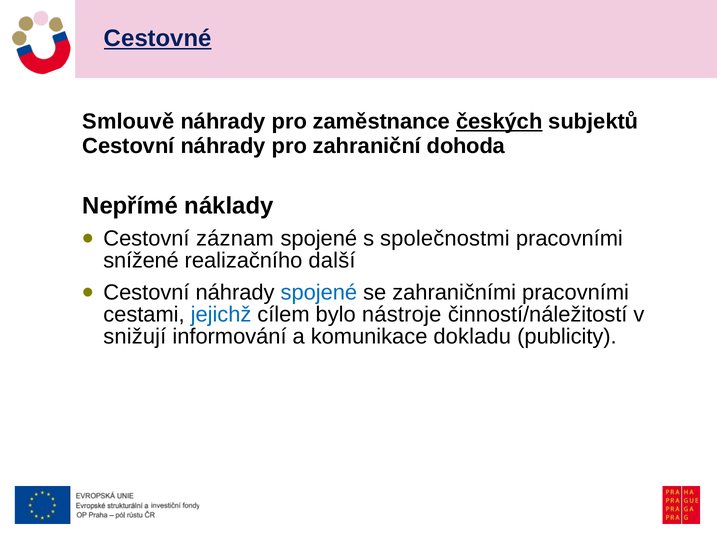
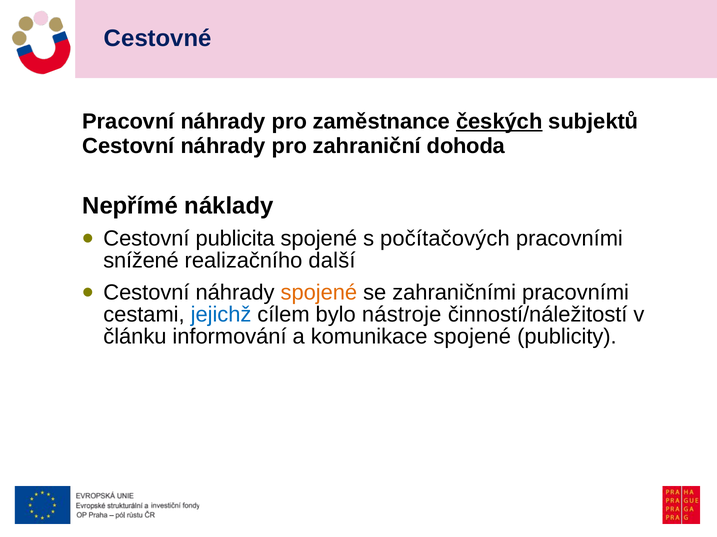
Cestovné underline: present -> none (158, 38)
Smlouvě: Smlouvě -> Pracovní (128, 122)
záznam: záznam -> publicita (235, 239)
společnostmi: společnostmi -> počítačových (445, 239)
spojené colour: blue -> orange (319, 293)
snižují: snižují -> článku (135, 337)
komunikace dokladu: dokladu -> spojené (472, 337)
